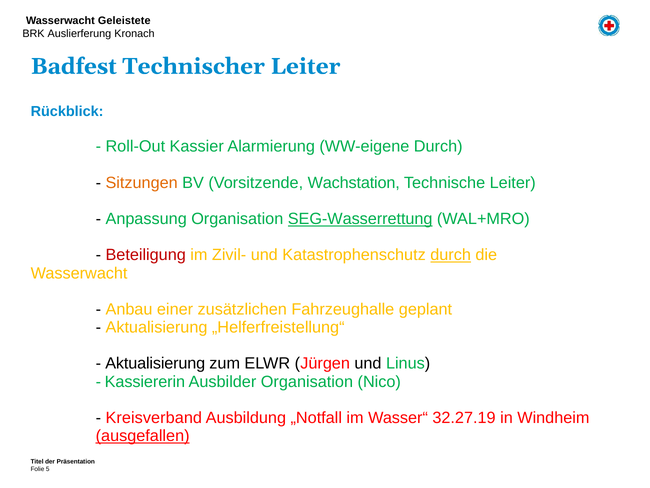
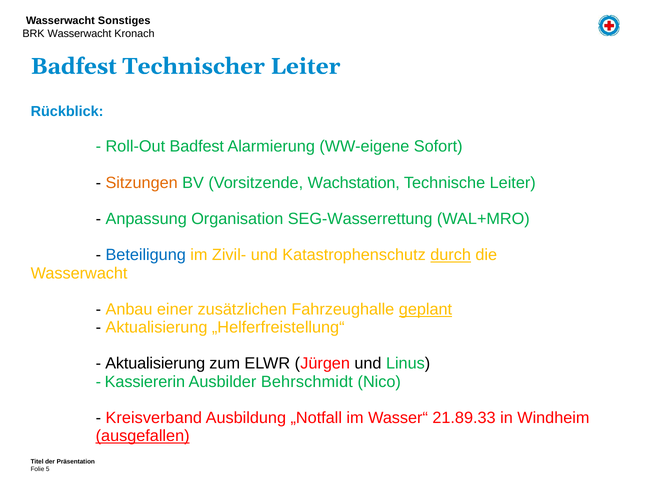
Geleistete: Geleistete -> Sonstiges (124, 21)
BRK Auslierferung: Auslierferung -> Wasserwacht (79, 34)
Roll-Out Kassier: Kassier -> Badfest (197, 146)
WW-eigene Durch: Durch -> Sofort (438, 146)
SEG-Wasserrettung underline: present -> none (360, 219)
Beteiligung colour: red -> blue (146, 255)
geplant underline: none -> present (425, 309)
Ausbilder Organisation: Organisation -> Behrschmidt (307, 381)
32.27.19: 32.27.19 -> 21.89.33 (464, 417)
